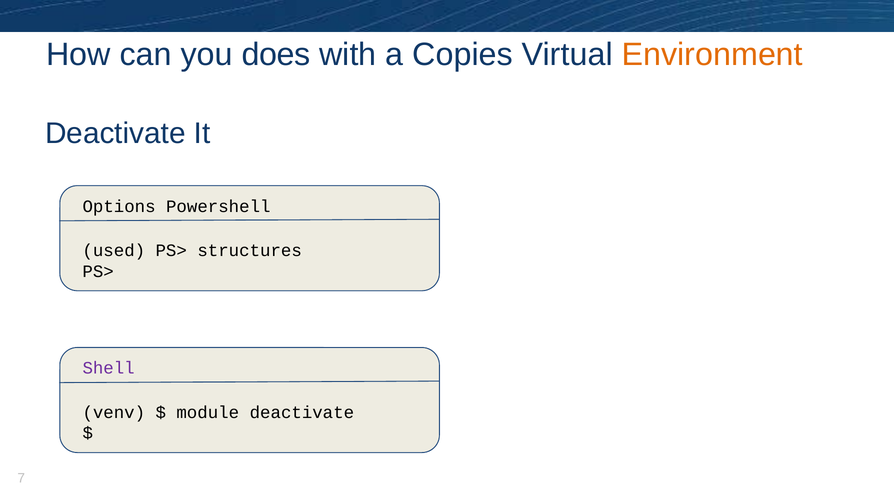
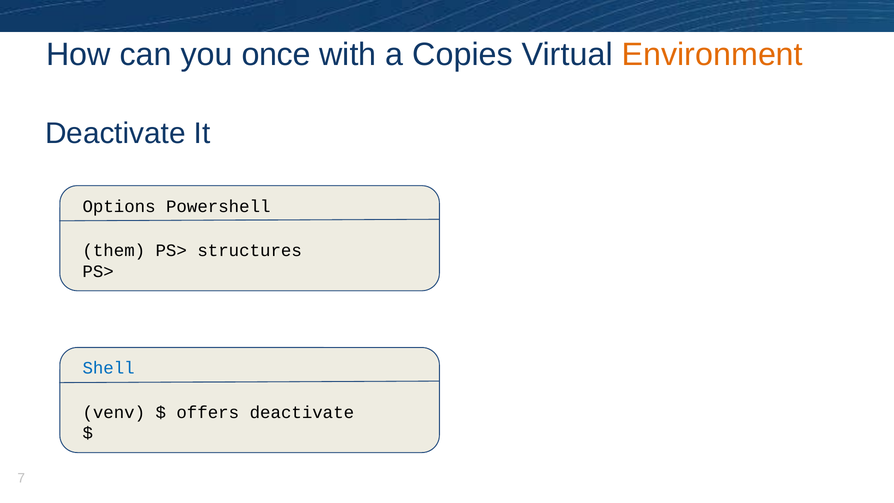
does: does -> once (276, 55)
used: used -> them (114, 250)
Shell colour: purple -> blue (109, 368)
module: module -> offers (208, 412)
